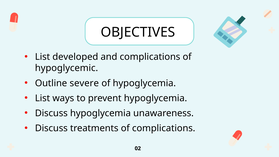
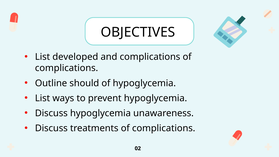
hypoglycemic: hypoglycemic -> complications (67, 68)
severe: severe -> should (84, 83)
